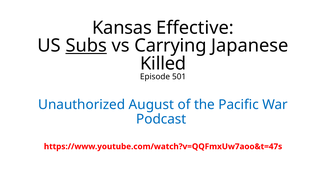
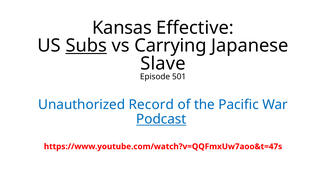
Killed: Killed -> Slave (163, 63)
August: August -> Record (151, 104)
Podcast underline: none -> present (161, 119)
